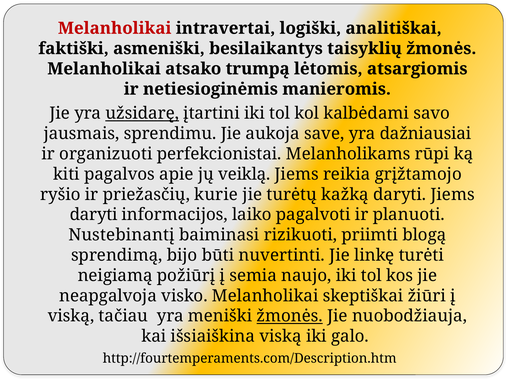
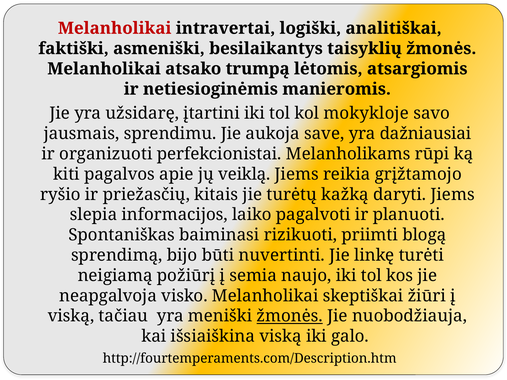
užsidarę underline: present -> none (142, 113)
kalbėdami: kalbėdami -> mokykloje (366, 113)
kurie: kurie -> kitais (216, 195)
daryti: daryti -> slepia (94, 215)
Nustebinantį: Nustebinantį -> Spontaniškas (122, 235)
